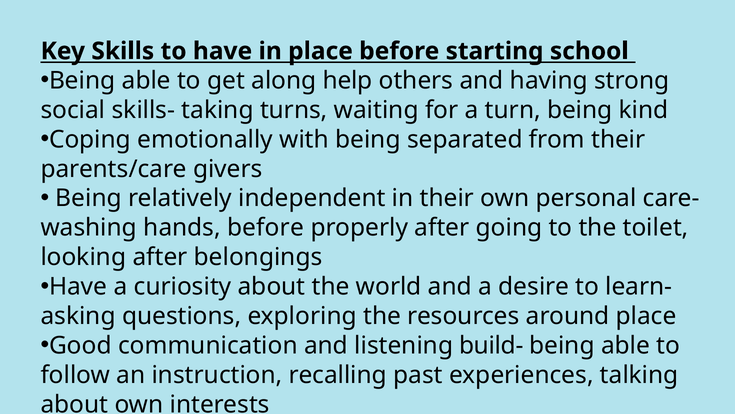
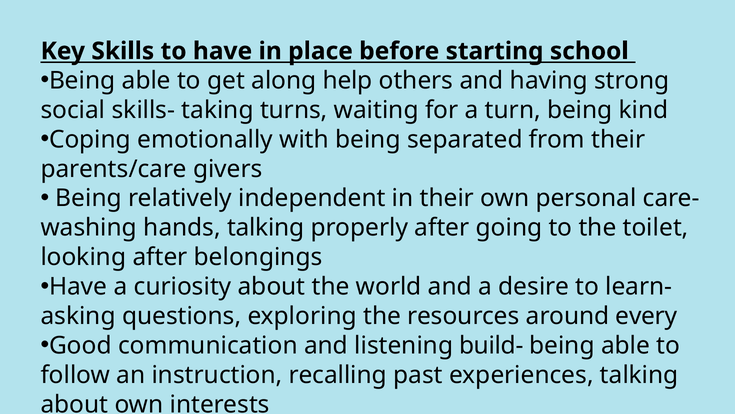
hands before: before -> talking (266, 228)
around place: place -> every (646, 316)
